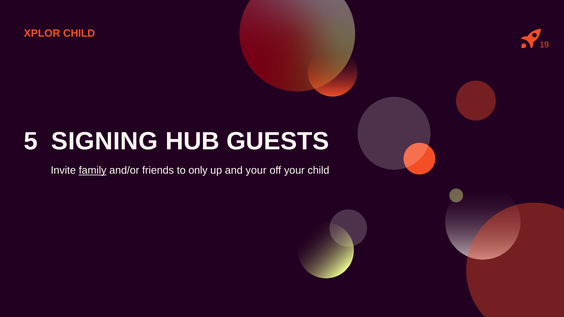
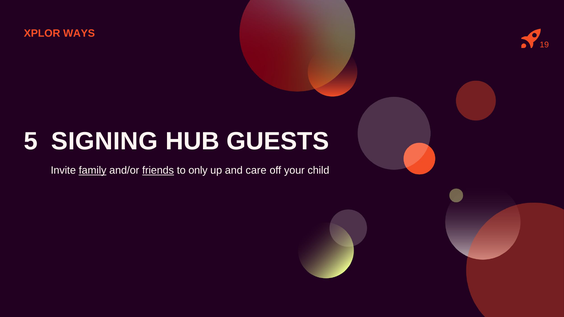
XPLOR CHILD: CHILD -> WAYS (79, 33)
friends underline: none -> present (158, 171)
and your: your -> care (256, 171)
